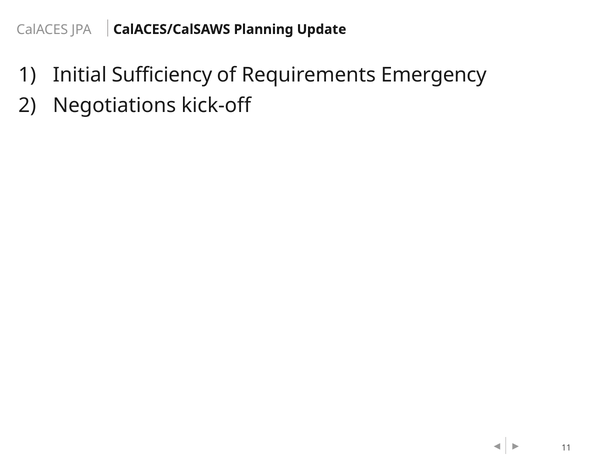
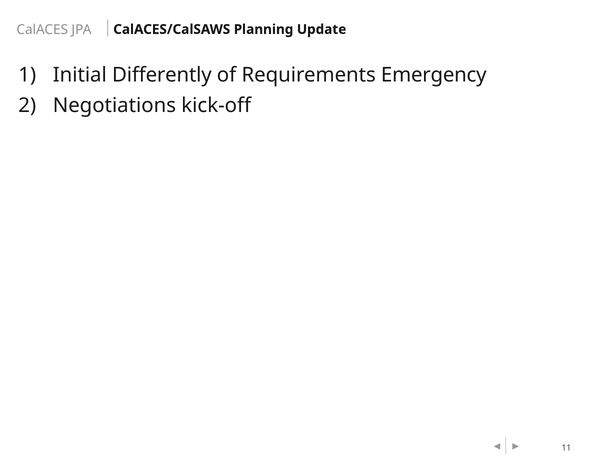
Sufficiency: Sufficiency -> Differently (162, 75)
